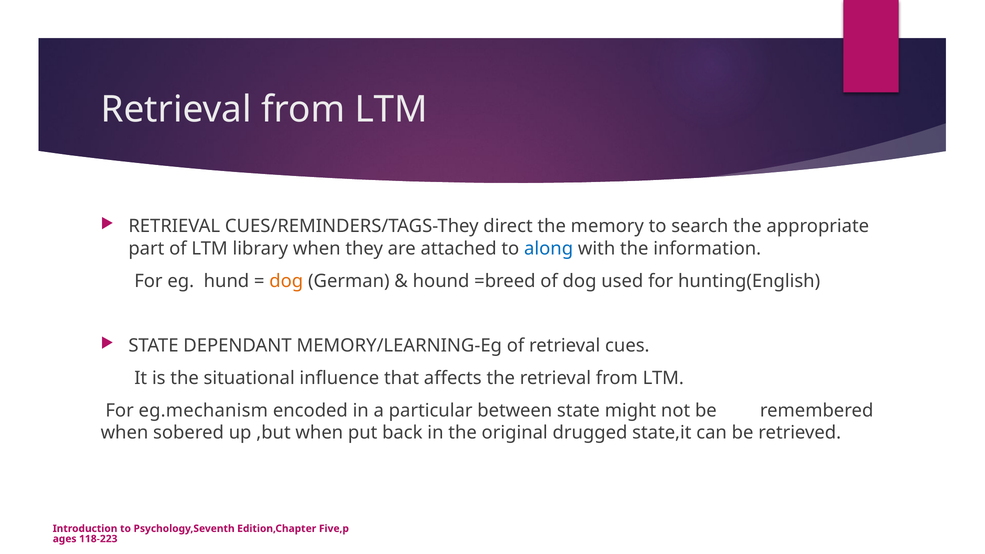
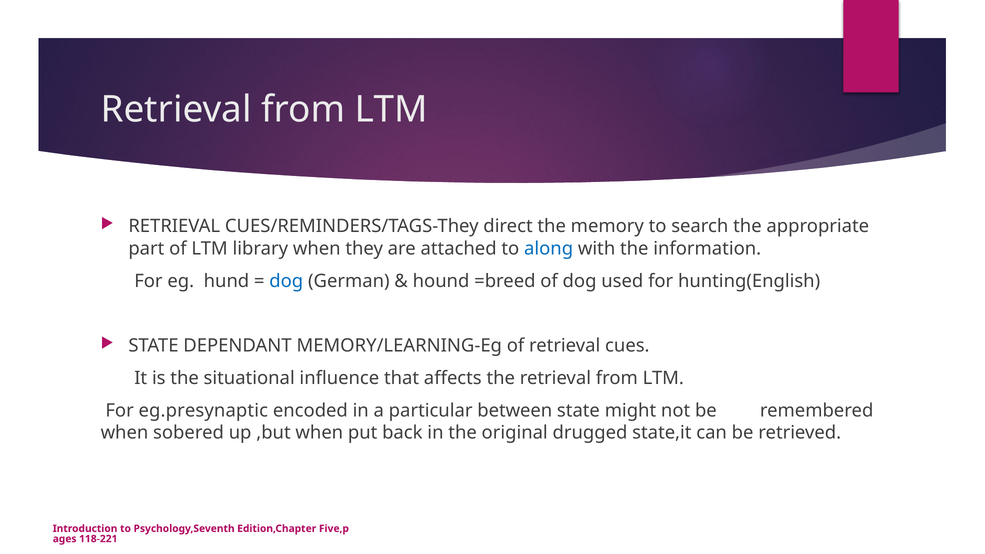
dog colour: orange -> blue (286, 281)
eg.mechanism: eg.mechanism -> eg.presynaptic (203, 411)
118-223: 118-223 -> 118-221 (98, 539)
